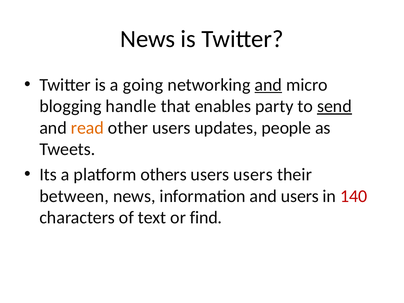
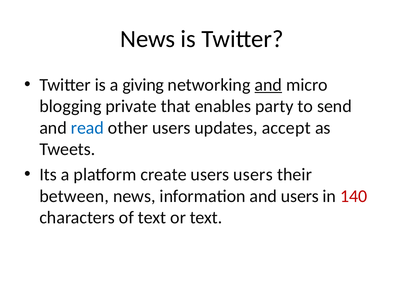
going: going -> giving (143, 85)
handle: handle -> private (131, 106)
send underline: present -> none (334, 106)
read colour: orange -> blue (87, 128)
people: people -> accept (286, 128)
others: others -> create (164, 175)
or find: find -> text (206, 218)
